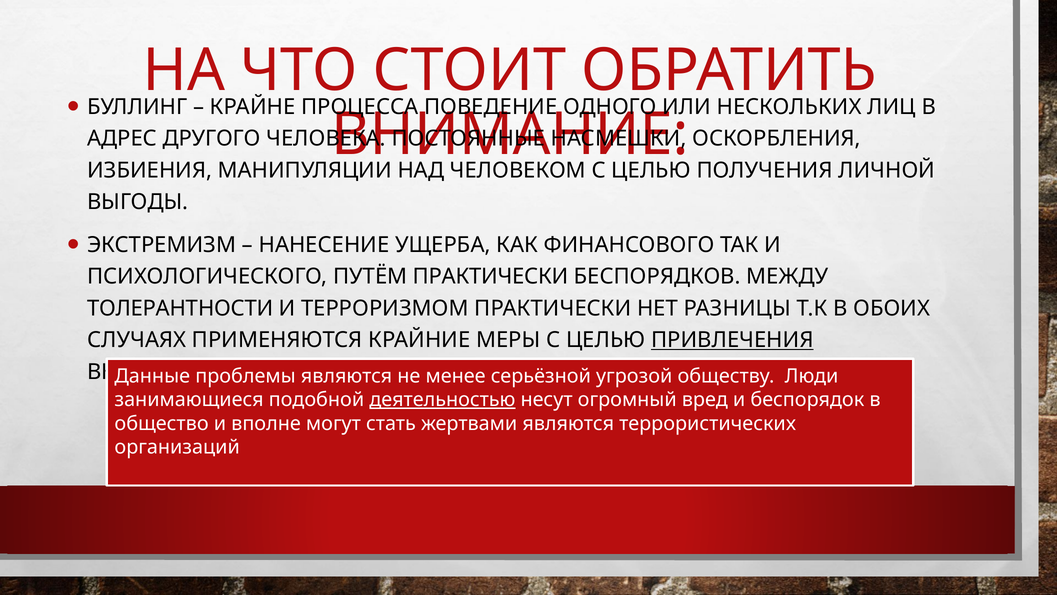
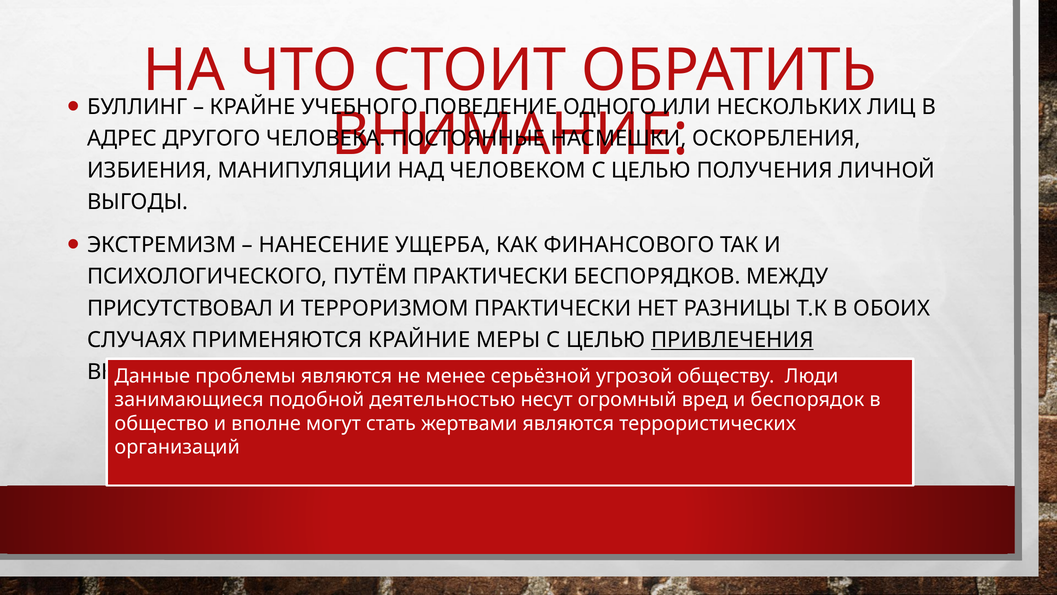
ПРОЦЕССА: ПРОЦЕССА -> УЧЕБНОГО (360, 107)
ТОЛЕРАНТНОСТИ: ТОЛЕРАНТНОСТИ -> ПРИСУТСТВОВАЛ (180, 308)
деятельностью underline: present -> none (442, 400)
